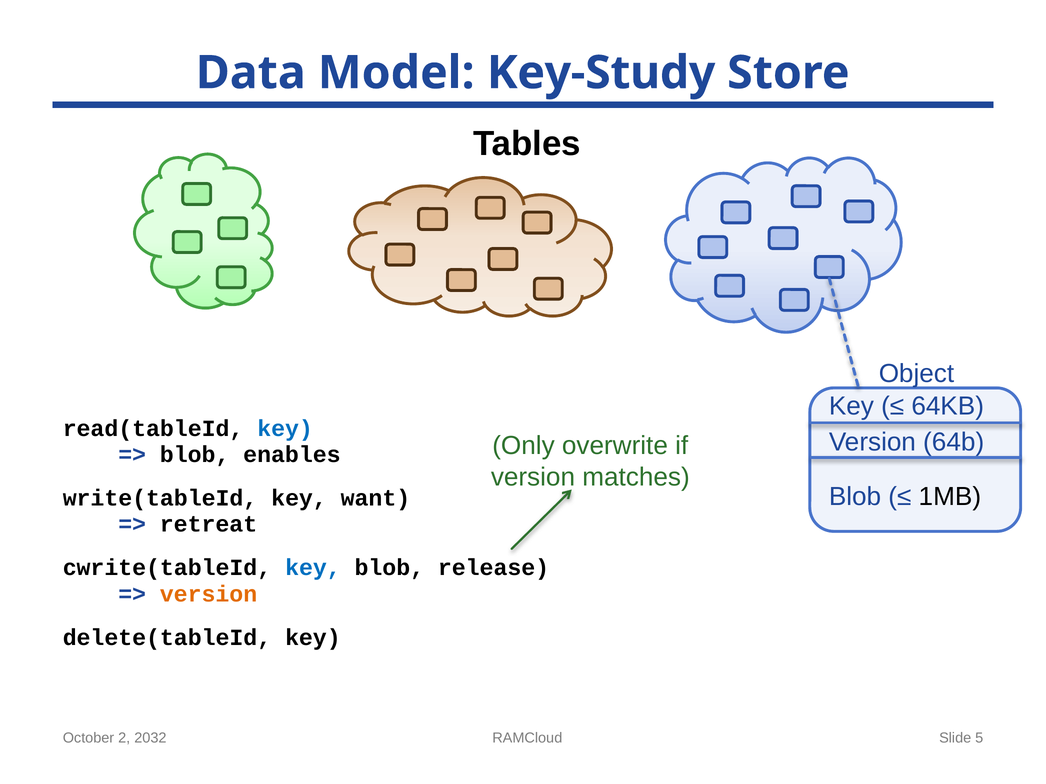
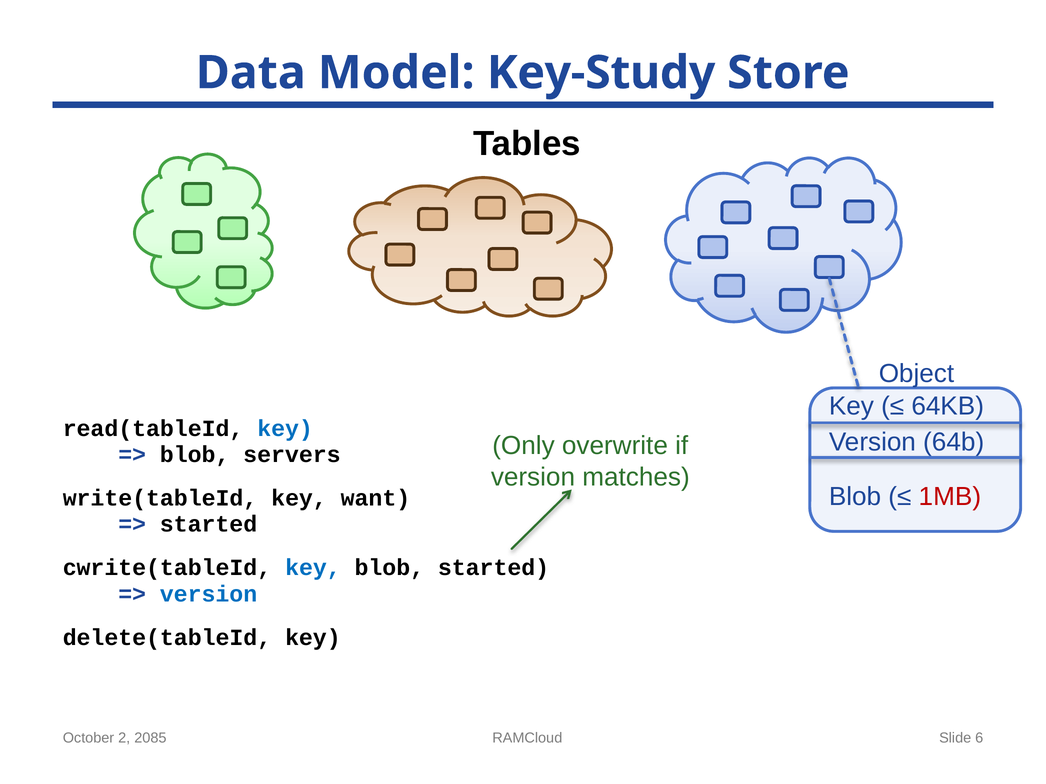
enables: enables -> servers (292, 455)
1MB colour: black -> red (950, 497)
retreat: retreat -> started (209, 525)
blob release: release -> started (494, 568)
version colour: orange -> blue (209, 594)
2032: 2032 -> 2085 (150, 738)
5: 5 -> 6 (979, 738)
